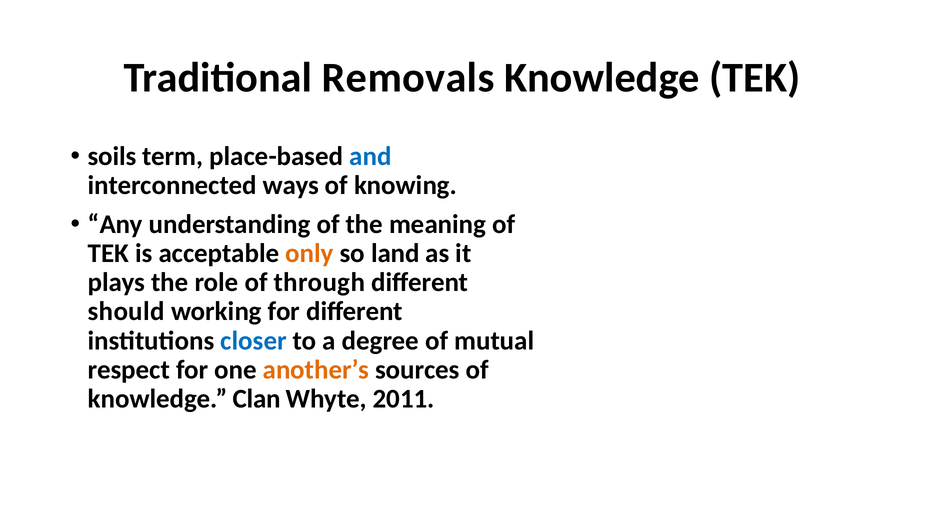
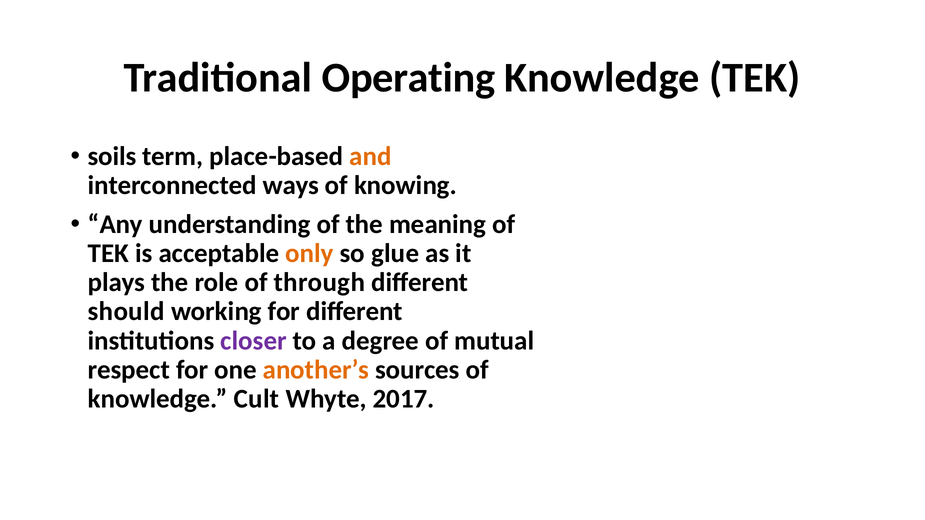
Removals: Removals -> Operating (408, 78)
and colour: blue -> orange (370, 156)
land: land -> glue (395, 253)
closer colour: blue -> purple (254, 341)
Clan: Clan -> Cult (257, 399)
2011: 2011 -> 2017 (404, 399)
